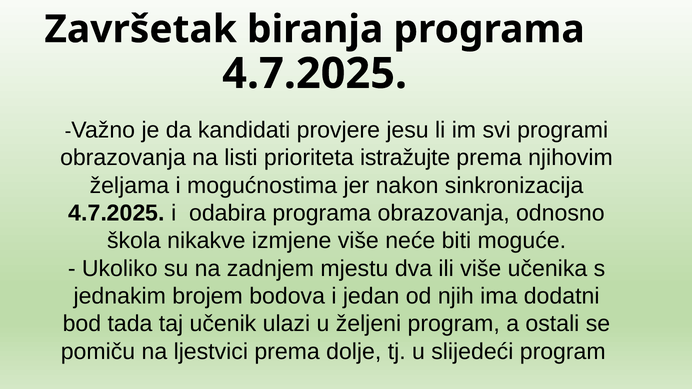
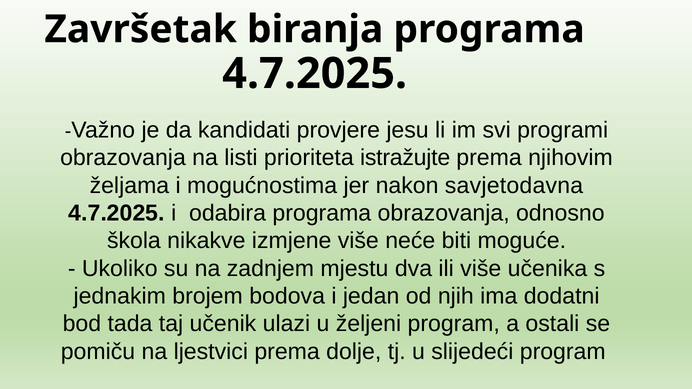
sinkronizacija: sinkronizacija -> savjetodavna (514, 186)
